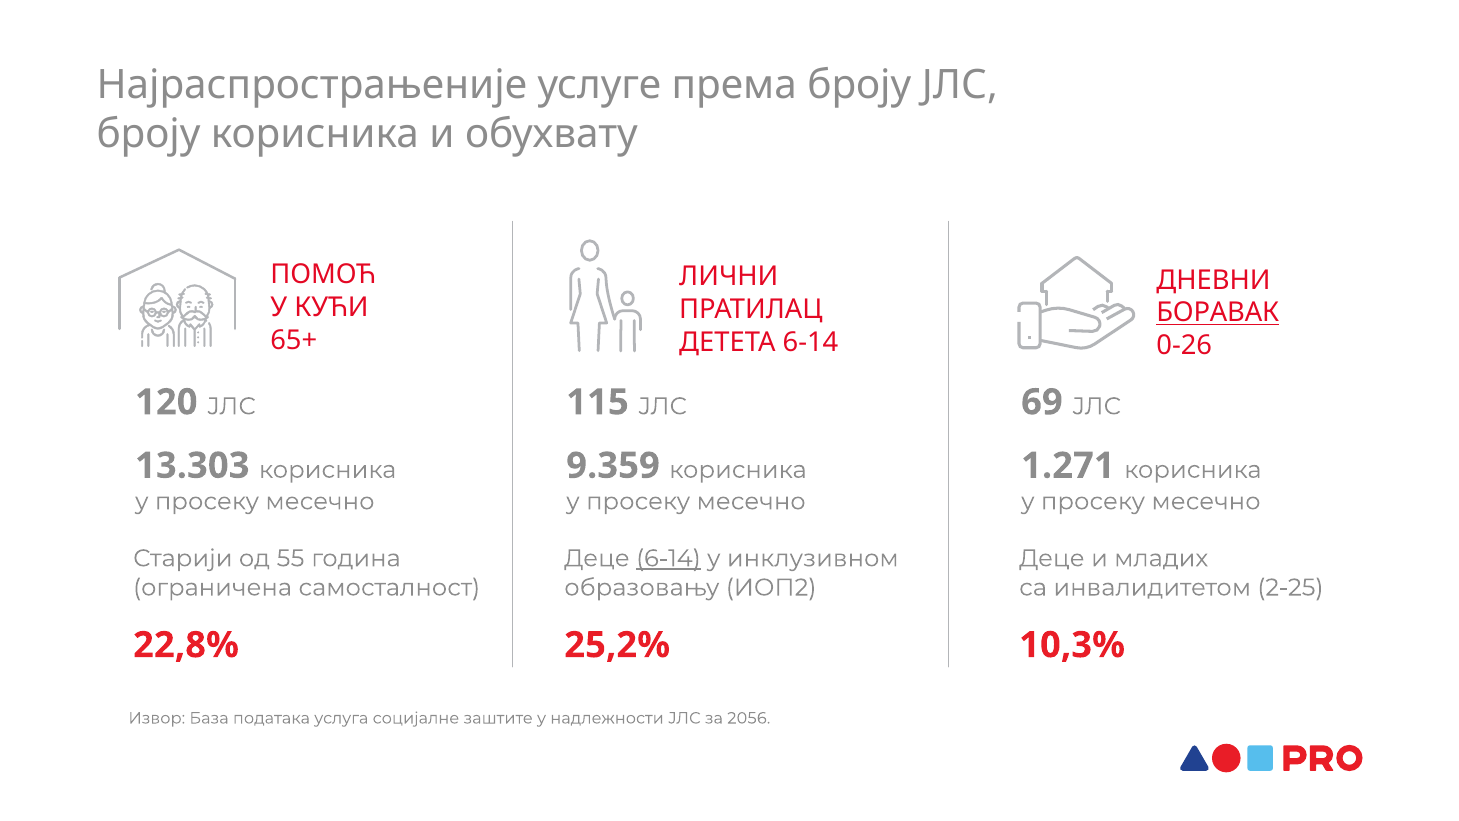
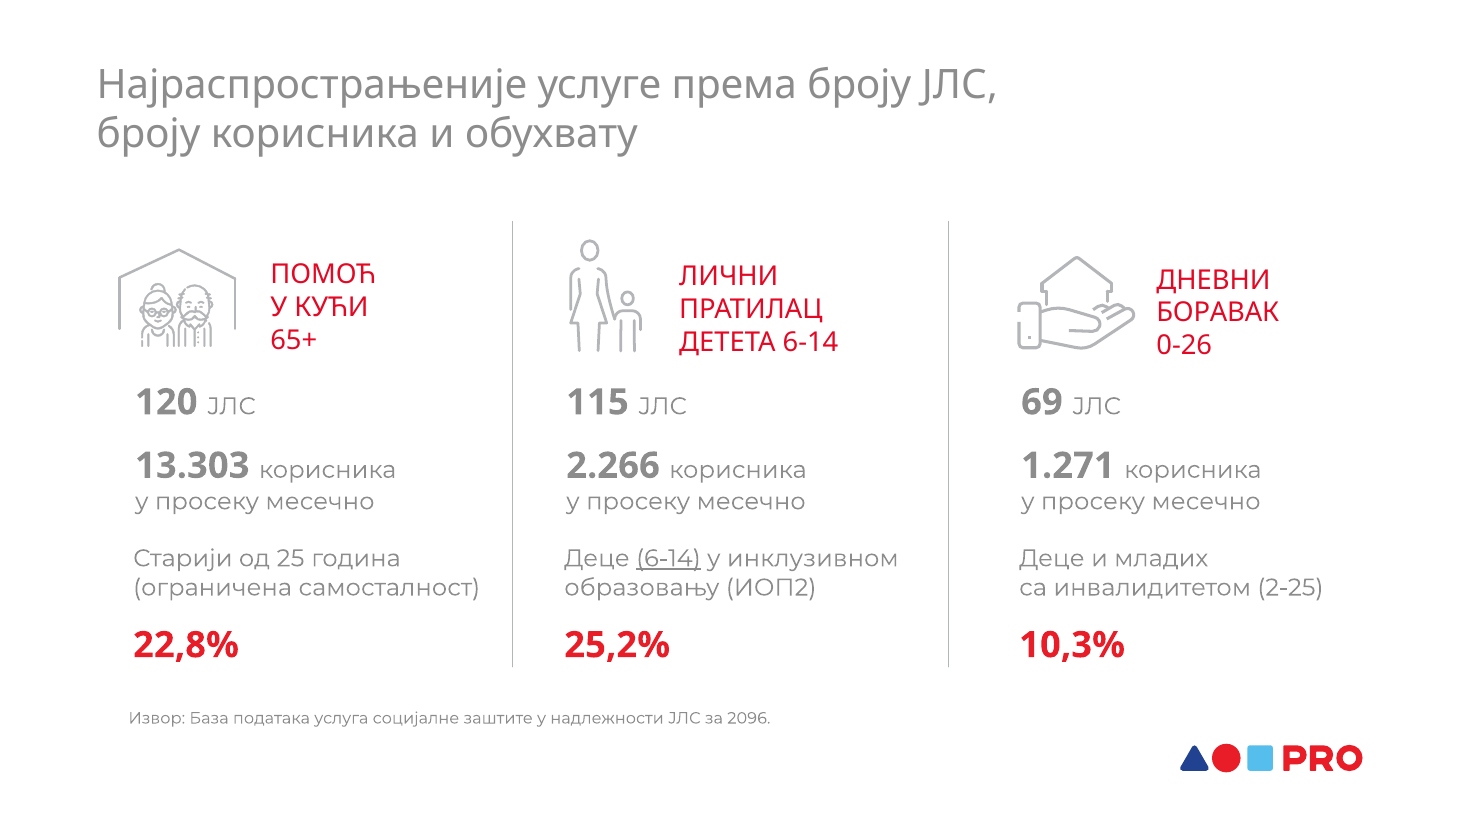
БОРАВАК underline: present -> none (1218, 313)
9.359: 9.359 -> 2.266 (613, 466)
55: 55 -> 25 (291, 558)
2056: 2056 -> 2096 (749, 718)
